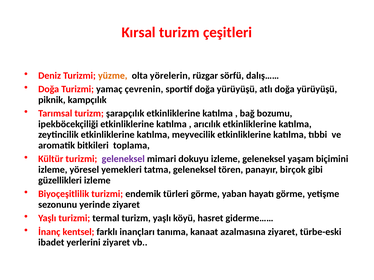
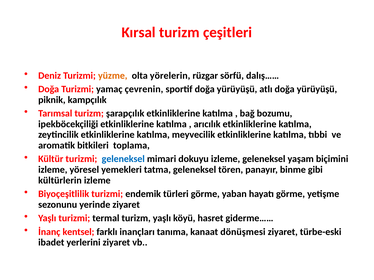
geleneksel colour: purple -> blue (123, 159)
birçok: birçok -> binme (293, 170)
güzellikleri: güzellikleri -> kültürlerin (60, 181)
azalmasına: azalmasına -> dönüşmesi (243, 232)
